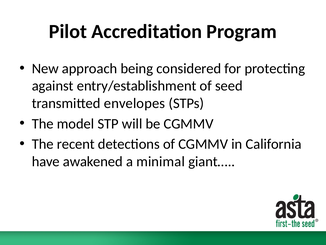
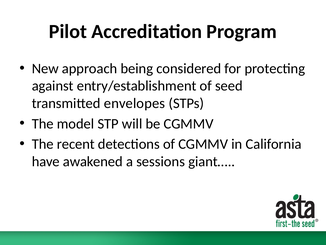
minimal: minimal -> sessions (161, 161)
